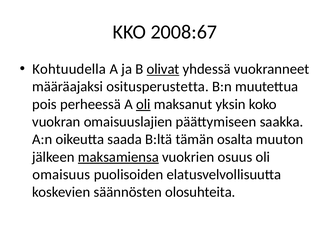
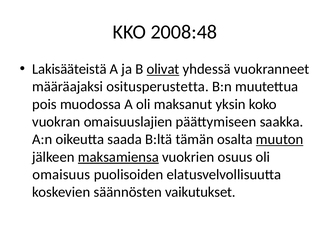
2008:67: 2008:67 -> 2008:48 (184, 32)
Kohtuudella: Kohtuudella -> Lakisääteistä (69, 69)
perheessä: perheessä -> muodossa (91, 104)
oli underline: present -> none (143, 104)
muuton underline: none -> present (280, 140)
olosuhteita: olosuhteita -> vaikutukset (200, 192)
